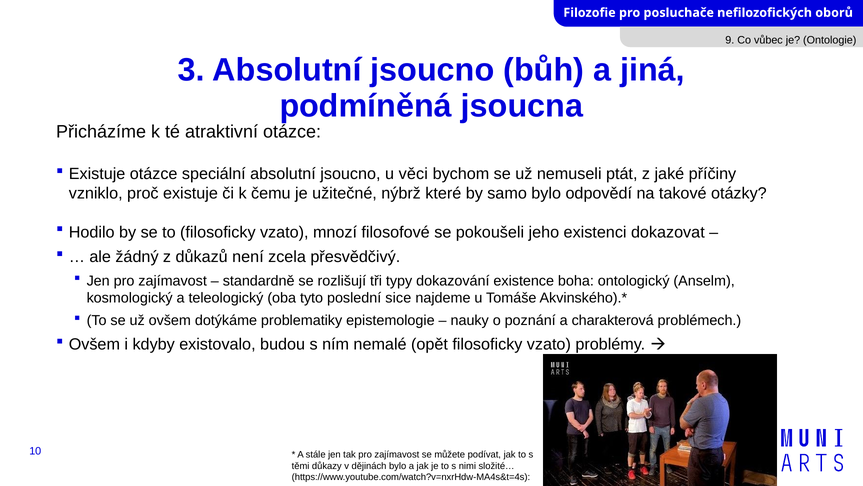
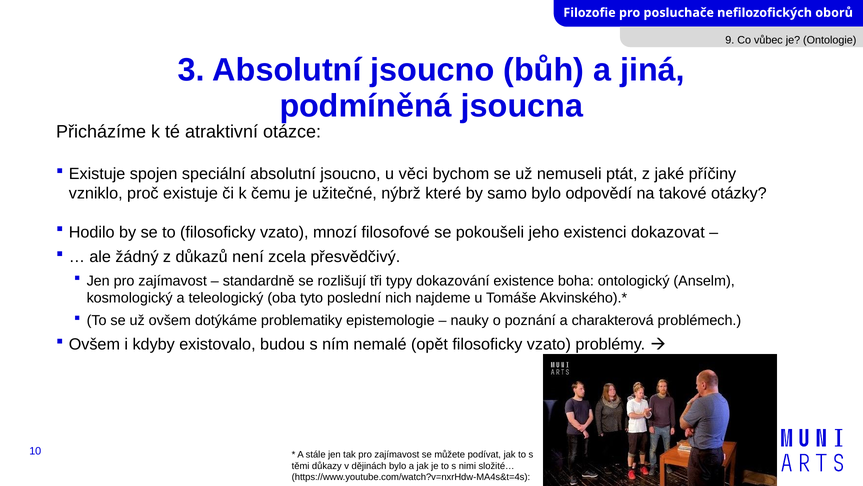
Existuje otázce: otázce -> spojen (154, 174)
sice: sice -> nich (398, 298)
